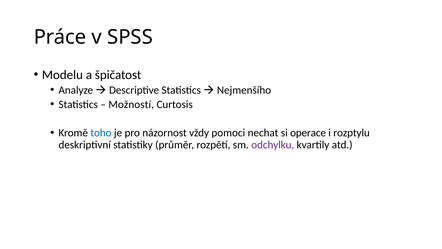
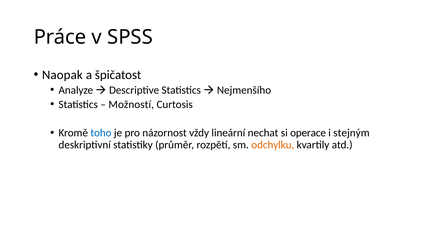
Modelu: Modelu -> Naopak (62, 75)
pomoci: pomoci -> lineární (228, 133)
rozptylu: rozptylu -> stejným (351, 133)
odchylku colour: purple -> orange (273, 145)
